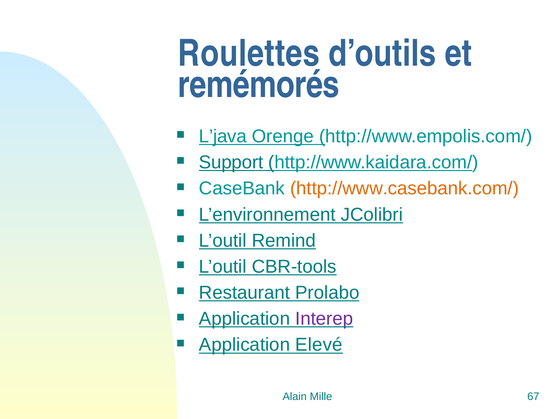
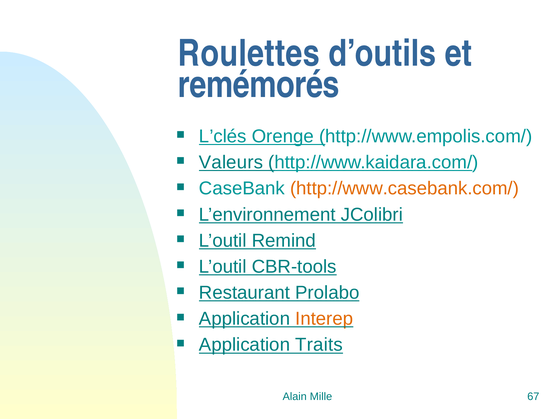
L’java: L’java -> L’clés (223, 136)
Support: Support -> Valeurs (231, 162)
Interep colour: purple -> orange (324, 319)
Elevé: Elevé -> Traits (319, 345)
